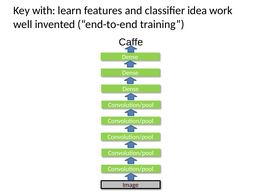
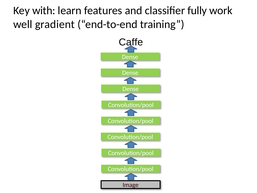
idea: idea -> fully (197, 11)
invented: invented -> gradient (55, 24)
